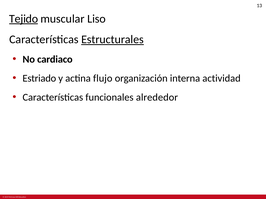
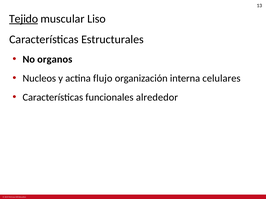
Estructurales underline: present -> none (112, 40)
cardiaco: cardiaco -> organos (55, 59)
Estriado: Estriado -> Nucleos (39, 79)
actividad: actividad -> celulares (221, 79)
